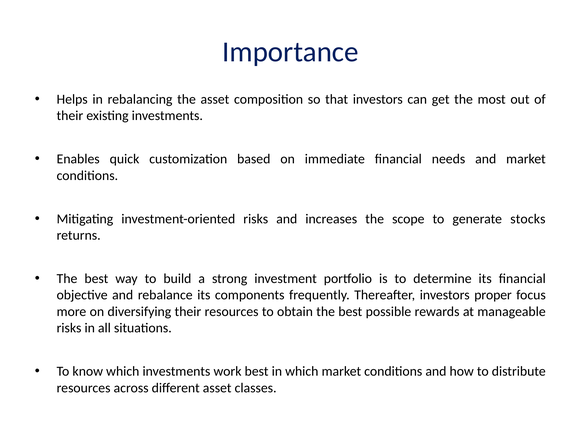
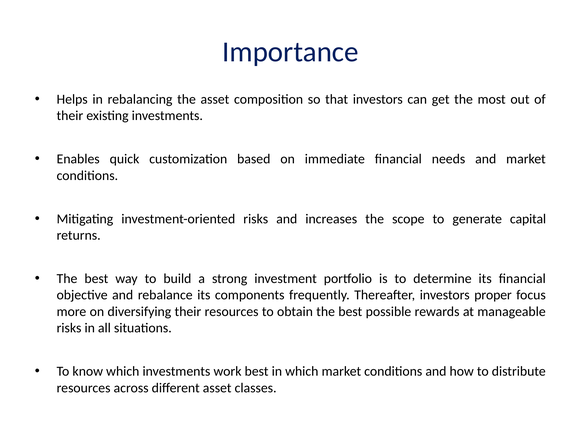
stocks: stocks -> capital (528, 219)
